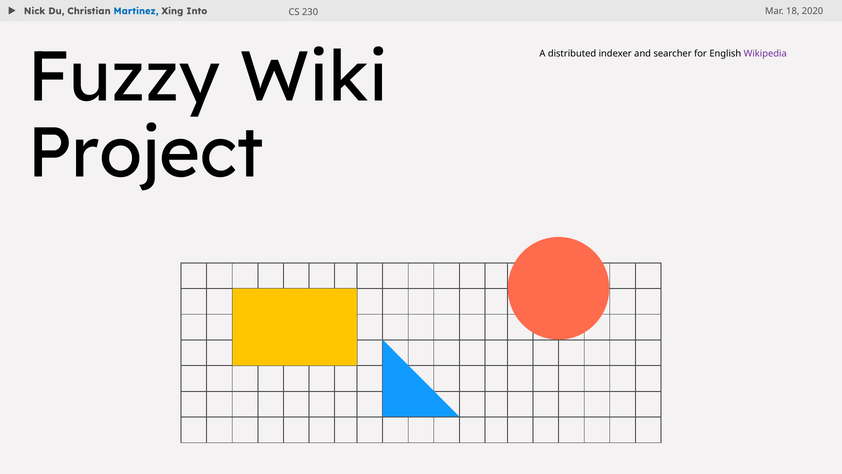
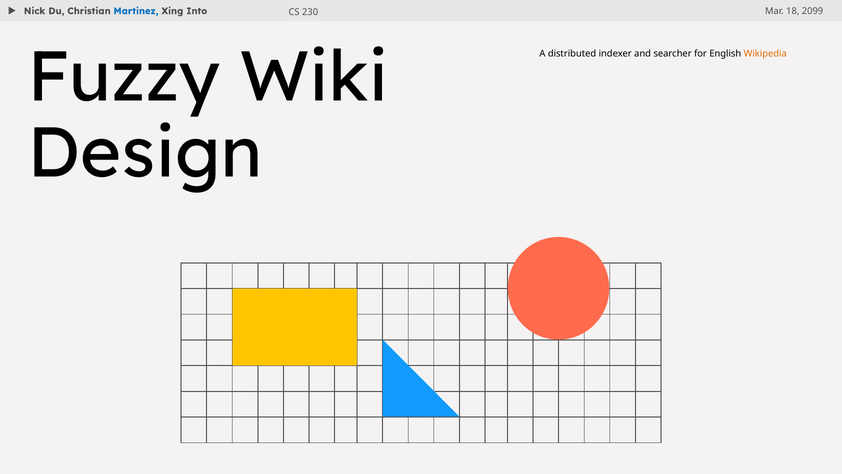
2020: 2020 -> 2099 (812, 11)
Wikipedia colour: purple -> orange (765, 54)
Project: Project -> Design (145, 153)
